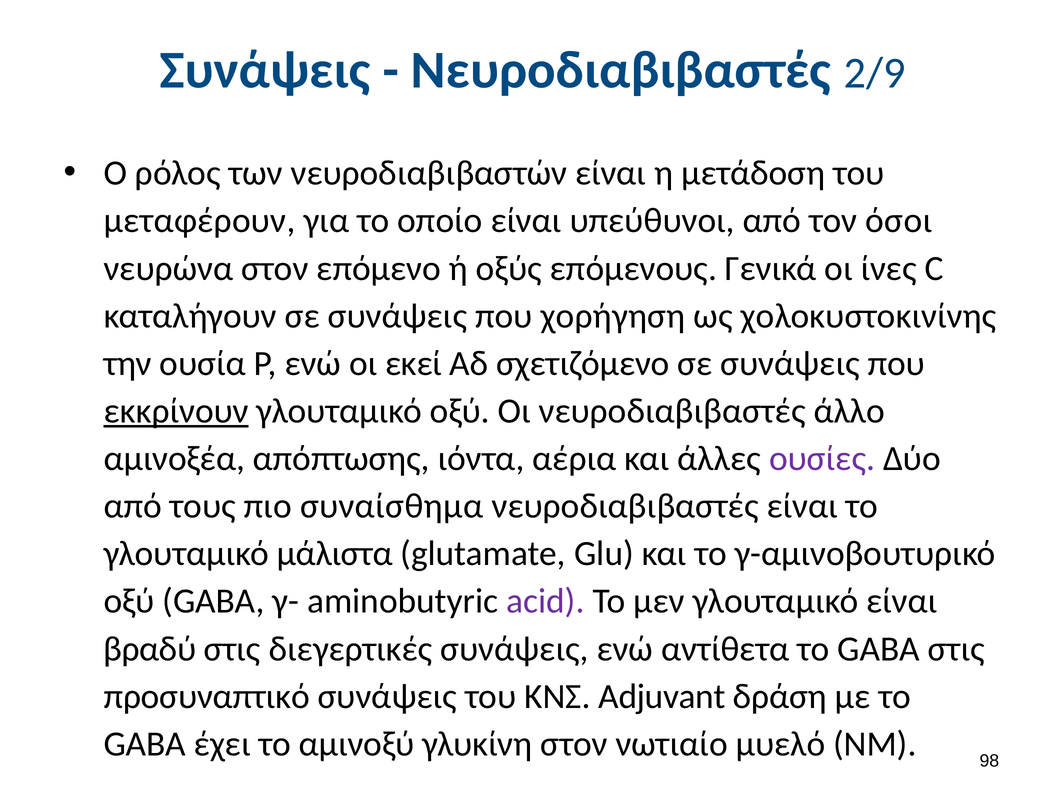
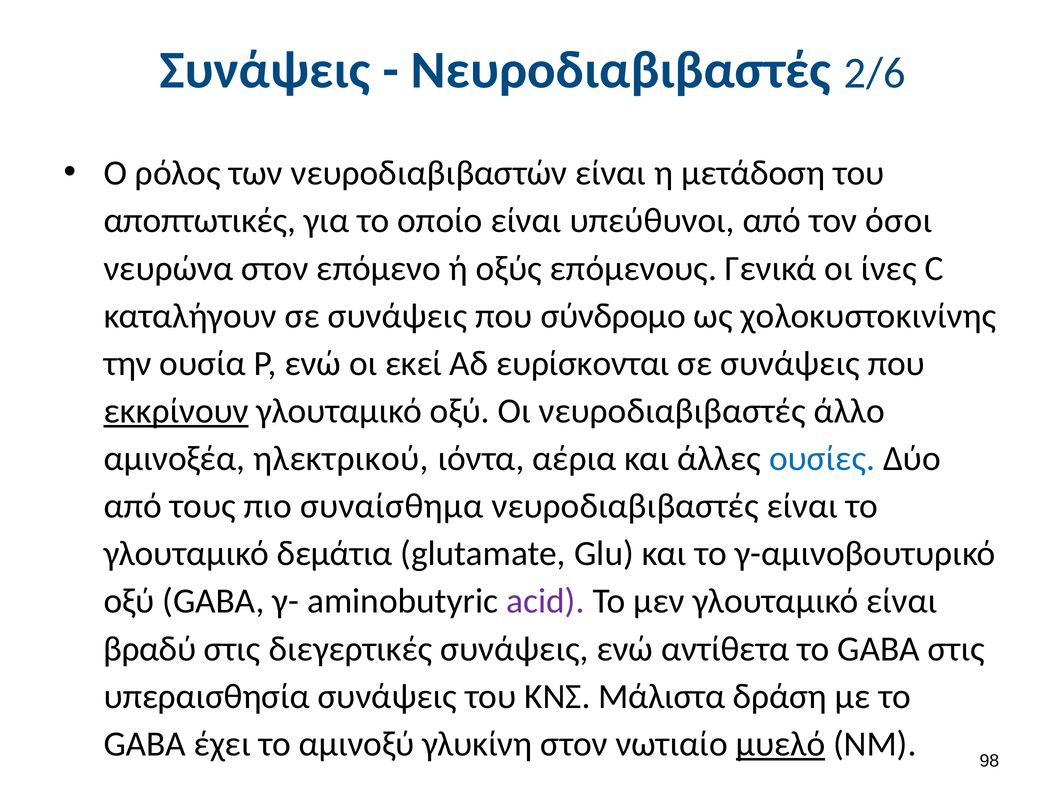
2/9: 2/9 -> 2/6 (875, 73)
μεταφέρουν: μεταφέρουν -> αποπτωτικές (200, 221)
χορήγηση: χορήγηση -> σύνδρομο (613, 316)
σχετιζόμενο: σχετιζόμενο -> ευρίσκονται (583, 364)
απόπτωσης: απόπτωσης -> ηλεκτρικού (341, 459)
ουσίες colour: purple -> blue (822, 459)
μάλιστα: μάλιστα -> δεμάτια (335, 554)
προσυναπτικό: προσυναπτικό -> υπεραισθησία (207, 697)
Adjuvant: Adjuvant -> Μάλιστα (662, 697)
μυελό underline: none -> present (781, 744)
